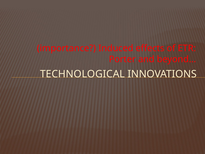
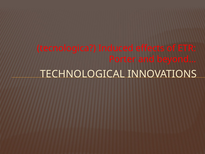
importance: importance -> tecnologica (66, 48)
